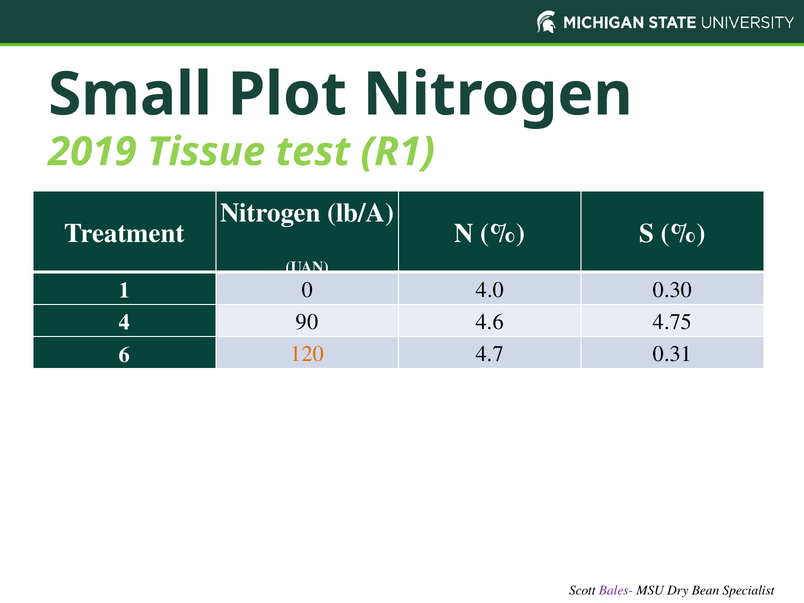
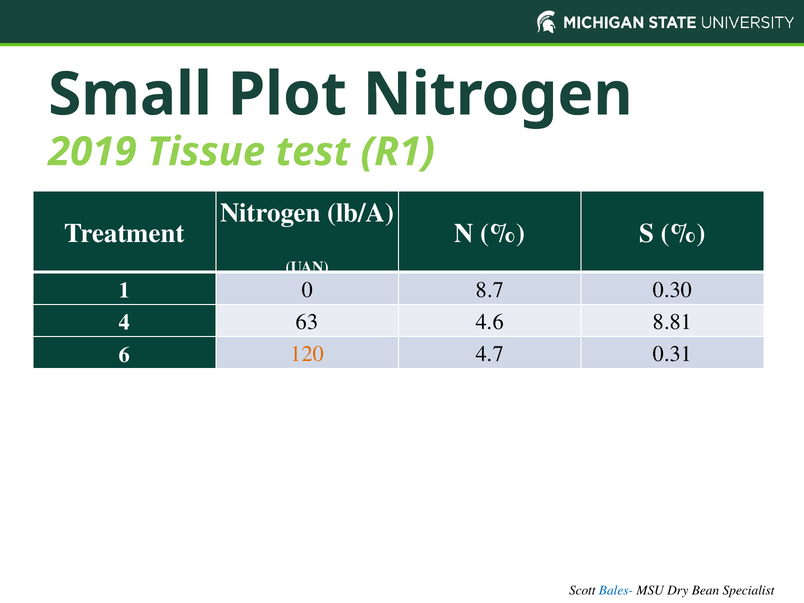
4.0: 4.0 -> 8.7 (490, 290)
90: 90 -> 63 (307, 322)
4.75: 4.75 -> 8.81 (672, 322)
Bales- colour: purple -> blue (616, 590)
